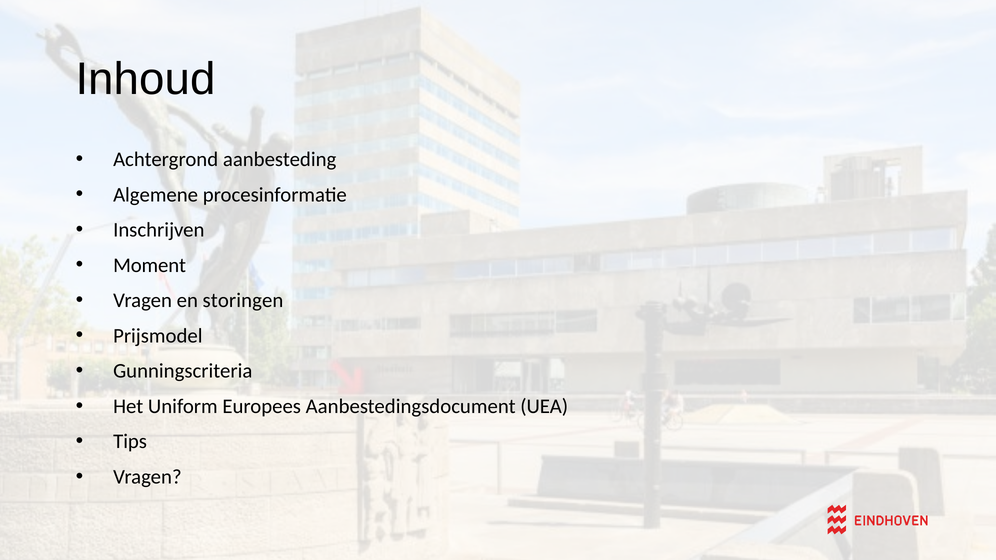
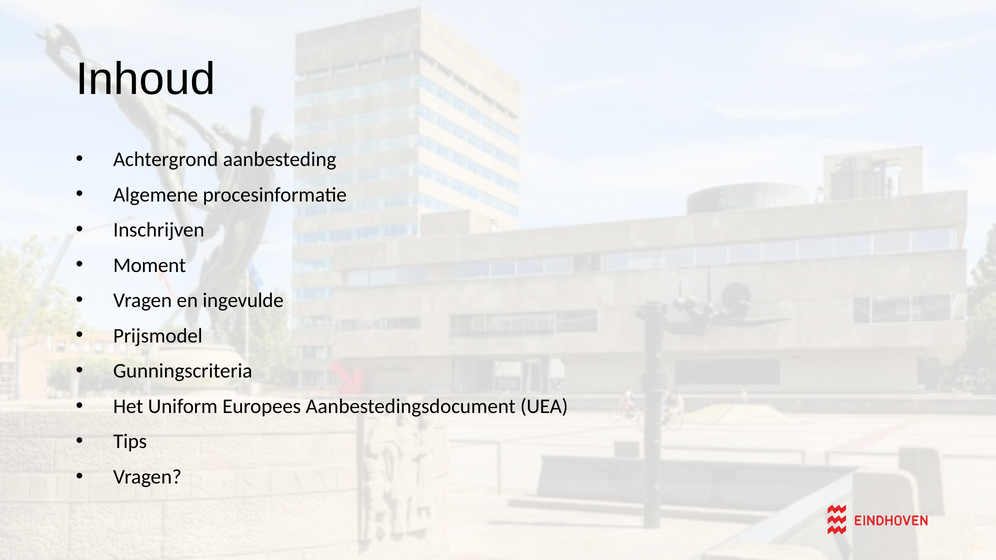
storingen: storingen -> ingevulde (243, 301)
